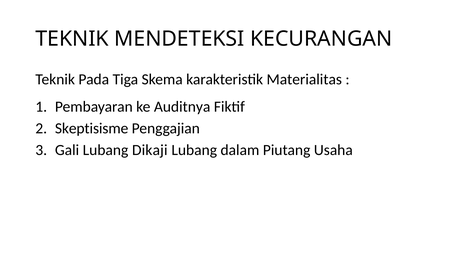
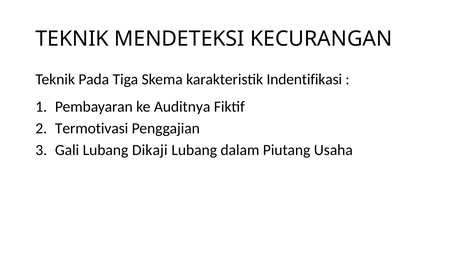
Materialitas: Materialitas -> Indentifikasi (304, 79)
Skeptisisme: Skeptisisme -> Termotivasi (92, 128)
